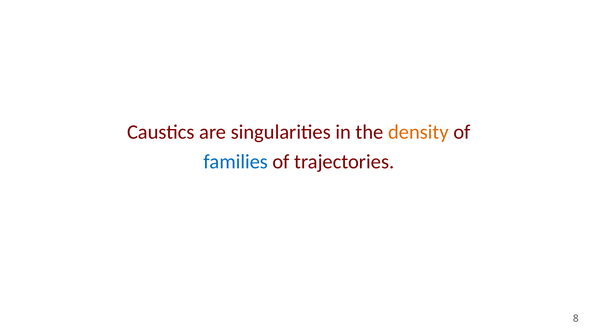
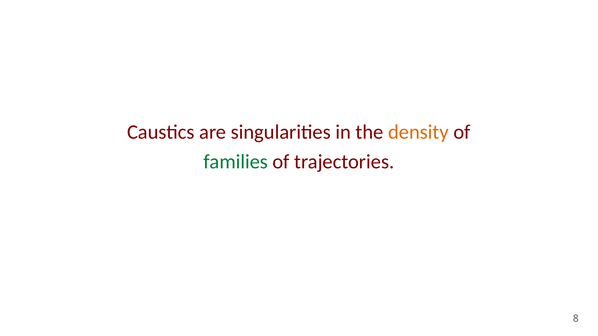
families colour: blue -> green (236, 162)
